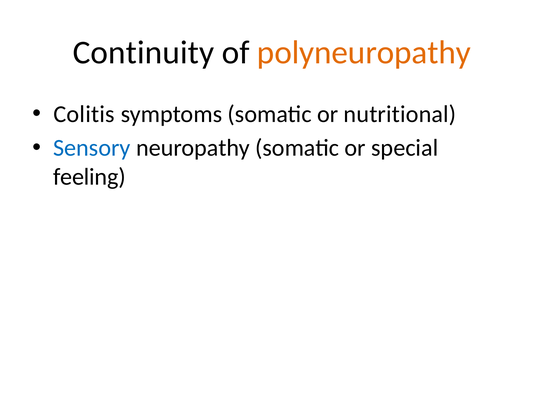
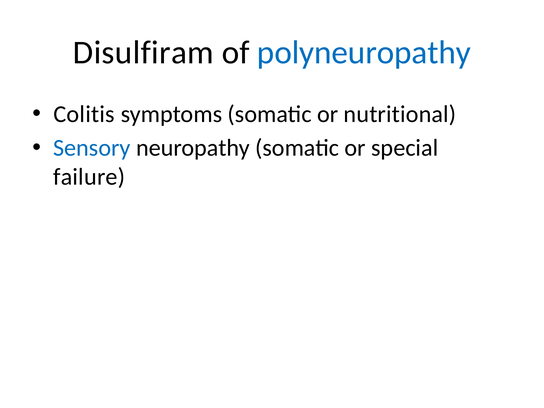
Continuity: Continuity -> Disulfiram (143, 53)
polyneuropathy colour: orange -> blue (364, 53)
feeling: feeling -> failure (89, 177)
